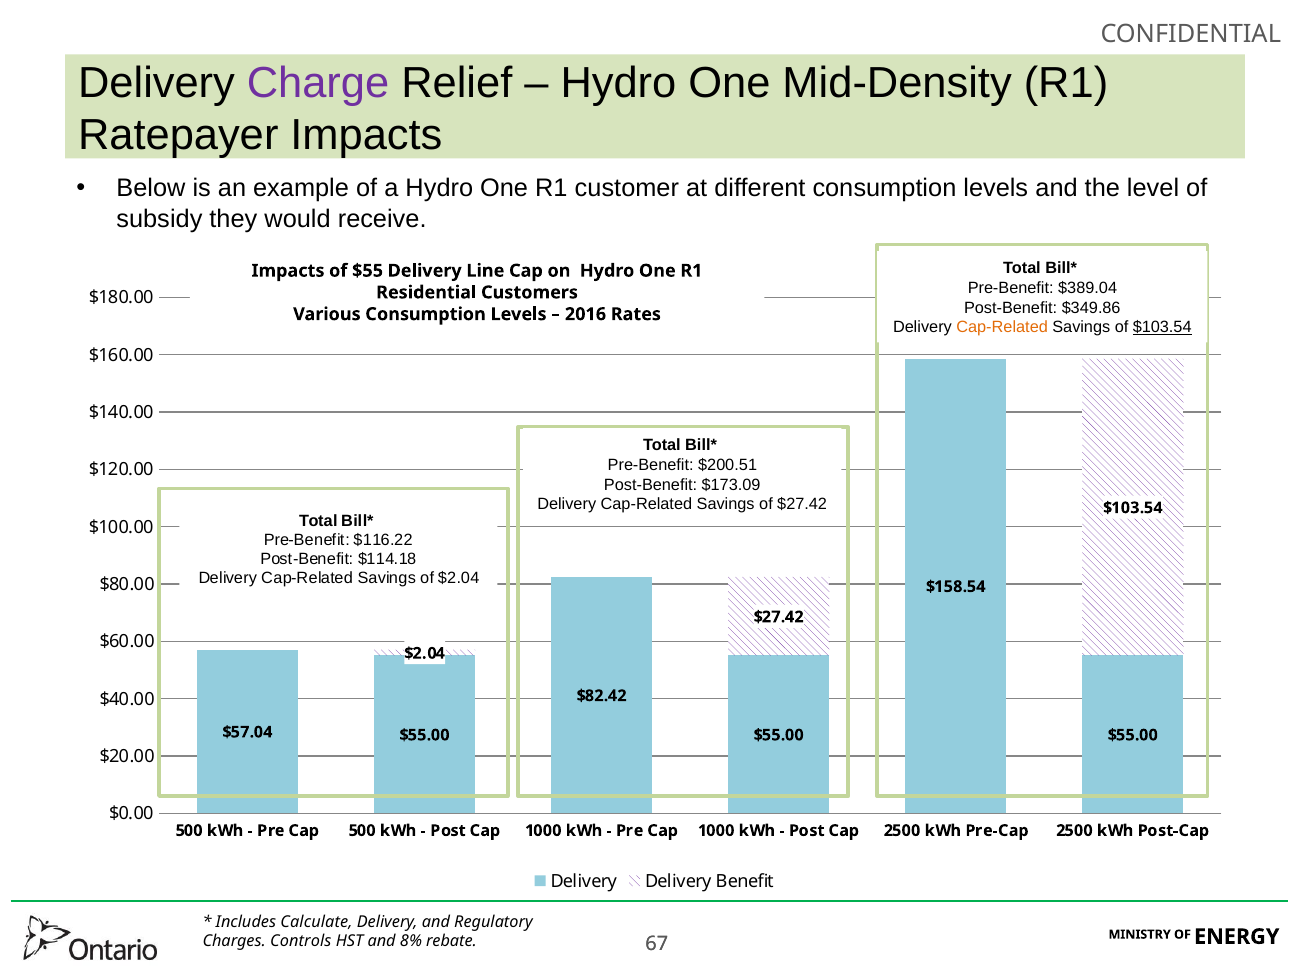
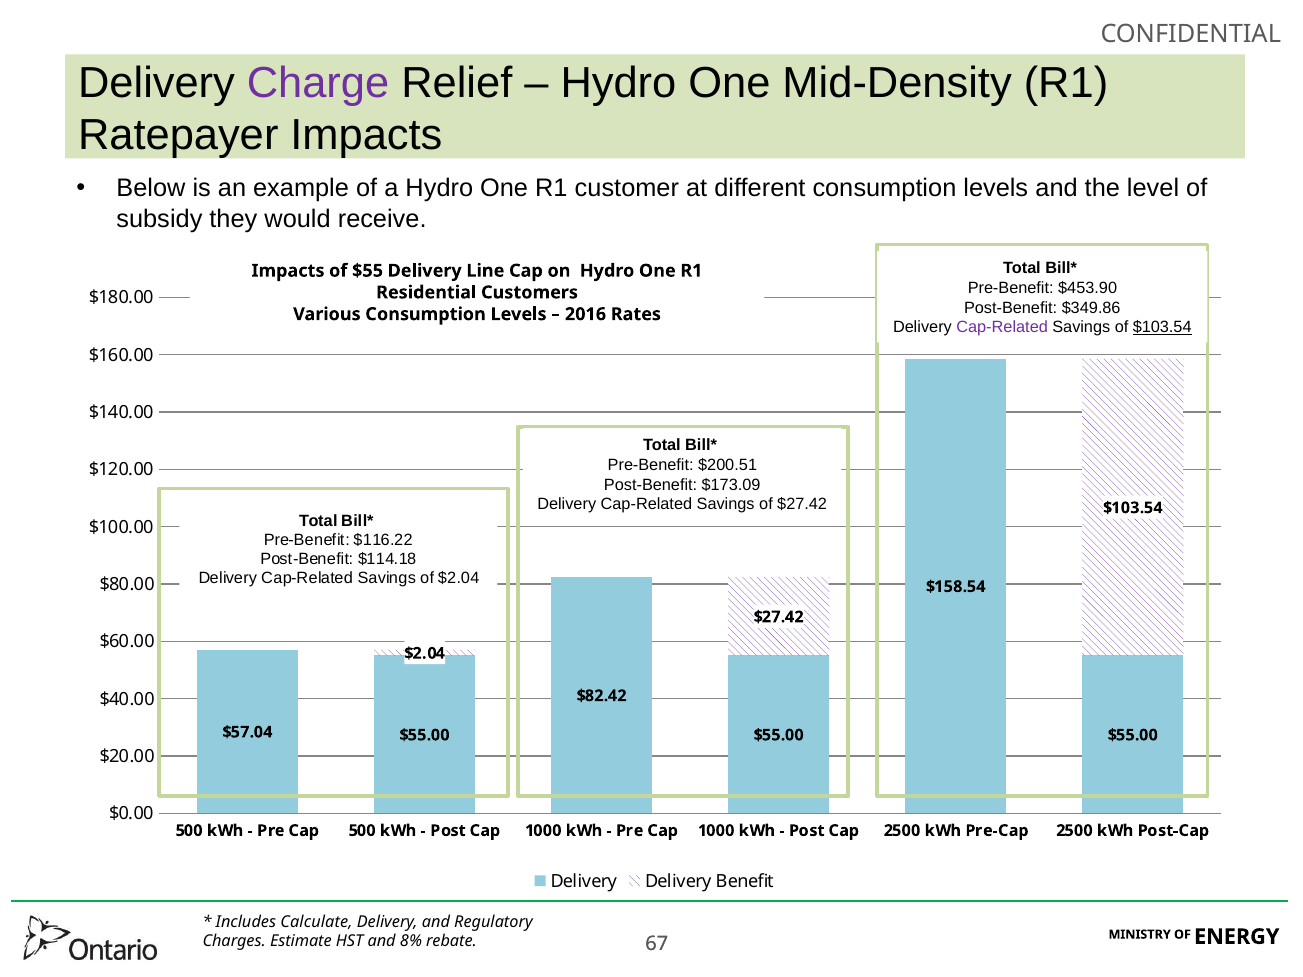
$389.04: $389.04 -> $453.90 (1088, 288)
Cap-Related colour: orange -> purple (1002, 327)
Controls: Controls -> Estimate (301, 942)
